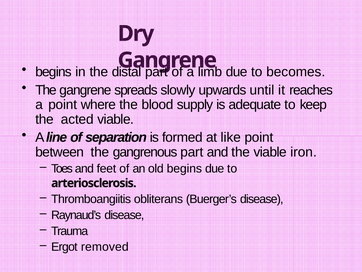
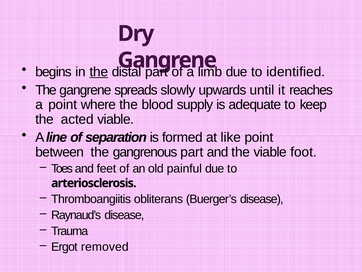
the underline: none -> present (99, 72)
becomes: becomes -> identified (296, 72)
iron: iron -> foot (304, 152)
old begins: begins -> painful (184, 168)
